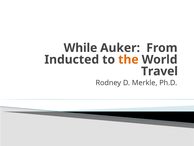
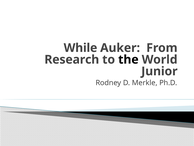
Inducted: Inducted -> Research (72, 59)
the colour: orange -> black (128, 59)
Travel: Travel -> Junior (159, 71)
